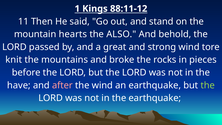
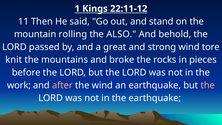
88:11-12: 88:11-12 -> 22:11-12 (129, 9)
hearts: hearts -> rolling (73, 34)
have: have -> work (19, 85)
the colour: light green -> pink (208, 85)
